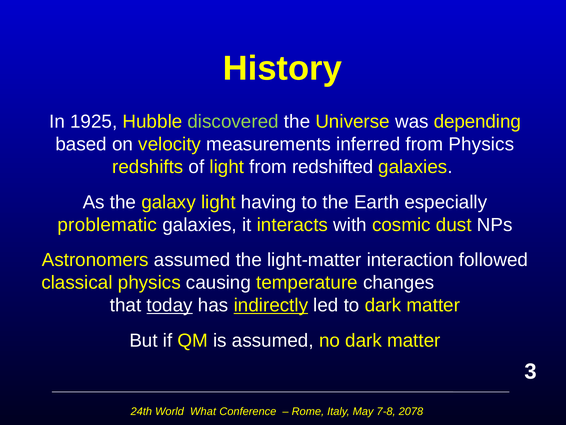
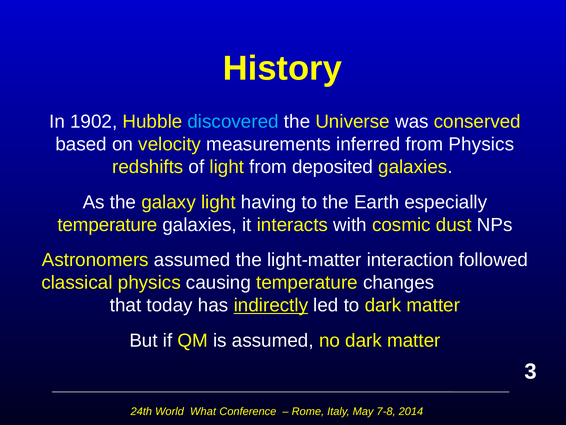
1925: 1925 -> 1902 (94, 121)
discovered colour: light green -> light blue (233, 121)
depending: depending -> conserved (477, 121)
redshifted: redshifted -> deposited (333, 167)
problematic: problematic -> temperature (107, 225)
today underline: present -> none (170, 305)
2078: 2078 -> 2014 (411, 411)
